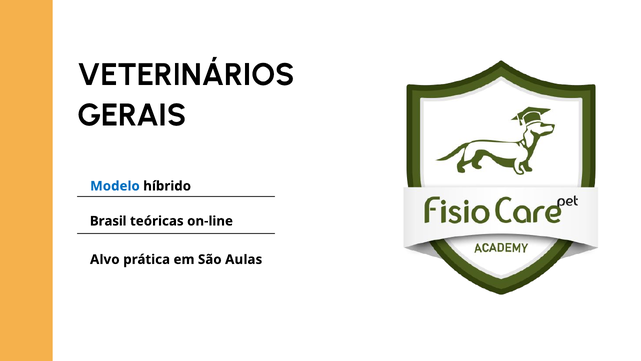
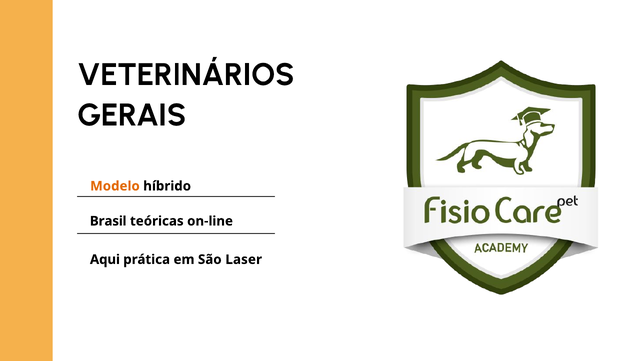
Modelo colour: blue -> orange (115, 186)
Alvo: Alvo -> Aqui (105, 259)
Aulas: Aulas -> Laser (244, 259)
